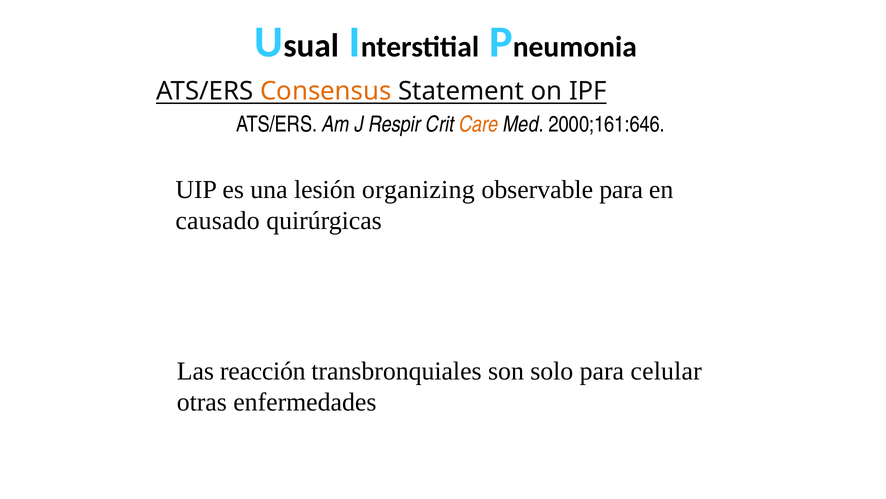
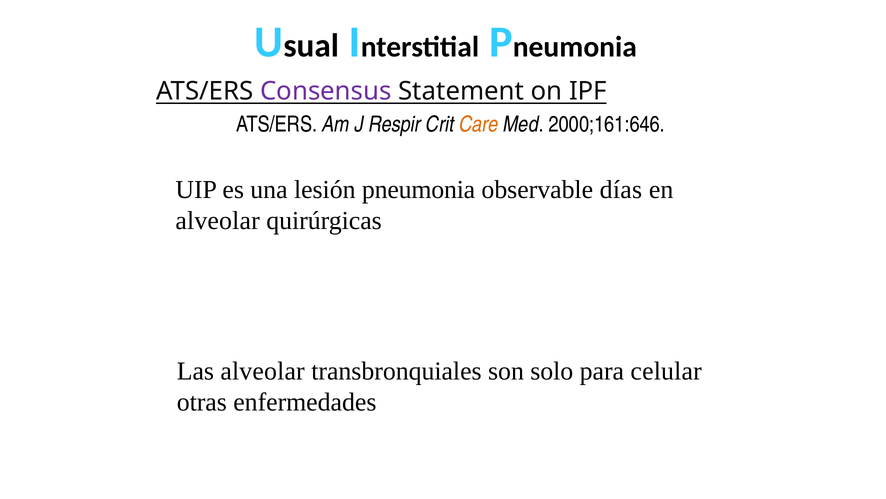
Consensus colour: orange -> purple (326, 91)
organizing: organizing -> pneumonia (419, 189)
observable para: para -> días (621, 189)
causado: causado -> alveolar (218, 220)
Las reacción: reacción -> alveolar (263, 371)
